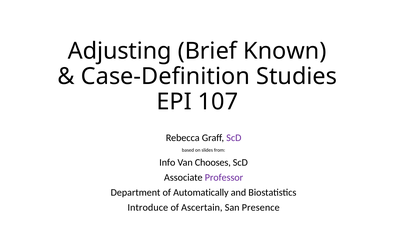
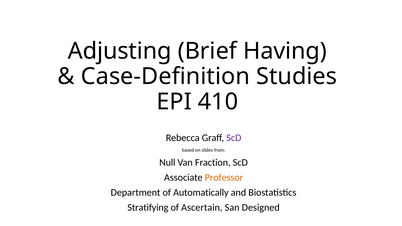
Known: Known -> Having (285, 51)
107: 107 -> 410 (218, 102)
Info: Info -> Null (167, 163)
Chooses: Chooses -> Fraction (213, 163)
Professor colour: purple -> orange (224, 178)
Introduce: Introduce -> Stratifying (148, 208)
Presence: Presence -> Designed (261, 208)
